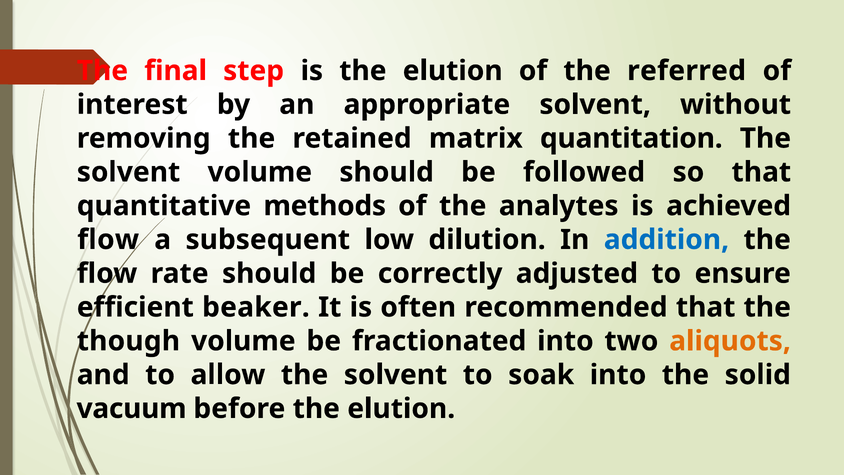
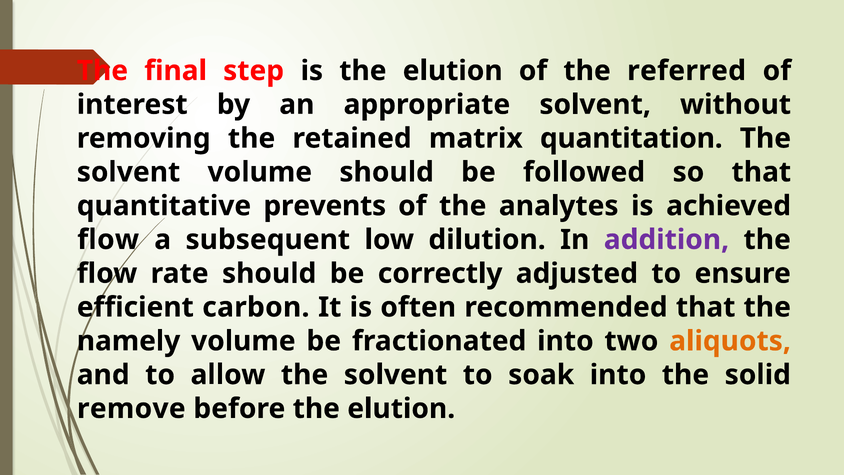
methods: methods -> prevents (325, 206)
addition colour: blue -> purple (666, 240)
beaker: beaker -> carbon (256, 307)
though: though -> namely (129, 341)
vacuum: vacuum -> remove (131, 408)
